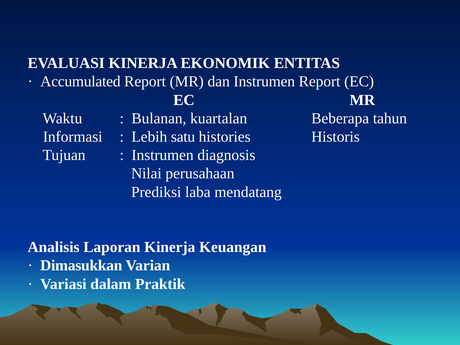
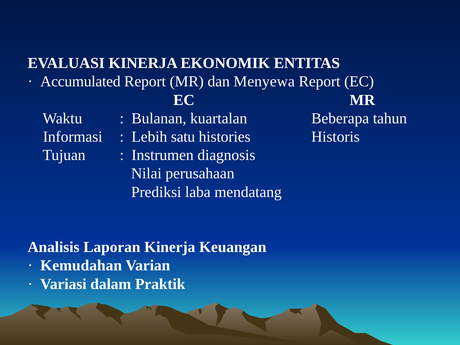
dan Instrumen: Instrumen -> Menyewa (264, 82)
Dimasukkan: Dimasukkan -> Kemudahan (81, 266)
